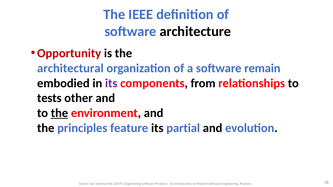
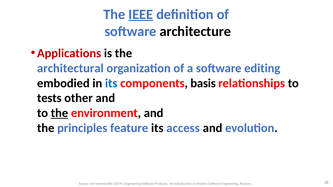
IEEE underline: none -> present (141, 14)
Opportunity: Opportunity -> Applications (69, 53)
remain: remain -> editing (262, 68)
its colour: purple -> blue (111, 83)
from: from -> basis (203, 83)
partial: partial -> access (183, 128)
